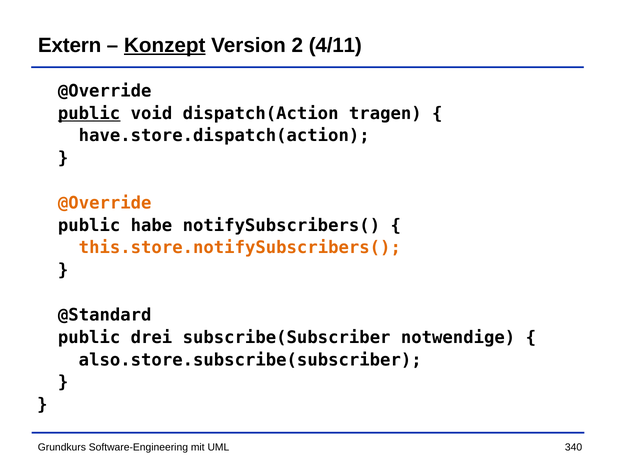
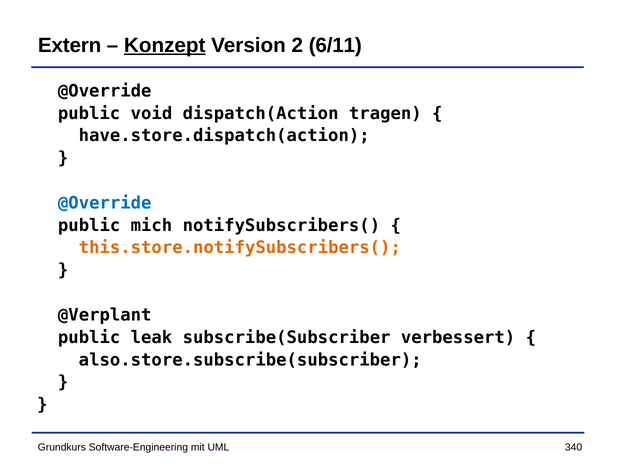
4/11: 4/11 -> 6/11 (335, 45)
public underline: present -> none (89, 113)
@Override colour: orange -> blue (105, 203)
habe: habe -> mich (151, 225)
@Standard: @Standard -> @Verplant (105, 315)
drei: drei -> leak (151, 337)
notwendige: notwendige -> verbessert (458, 337)
